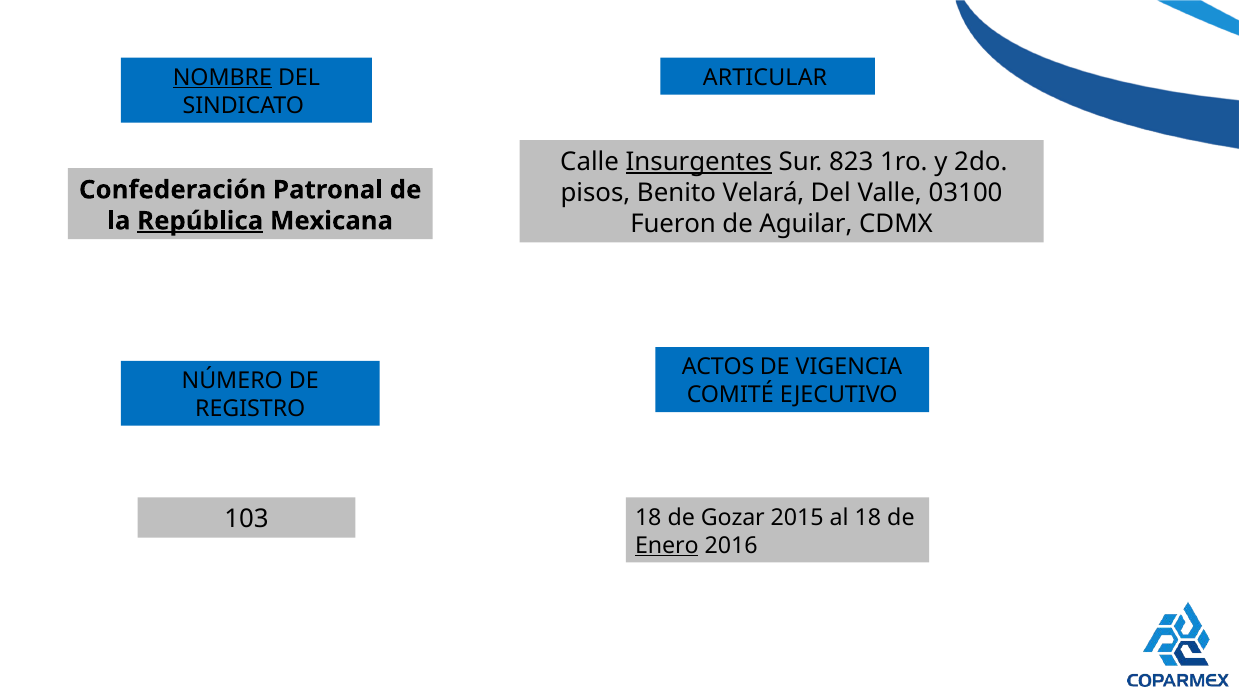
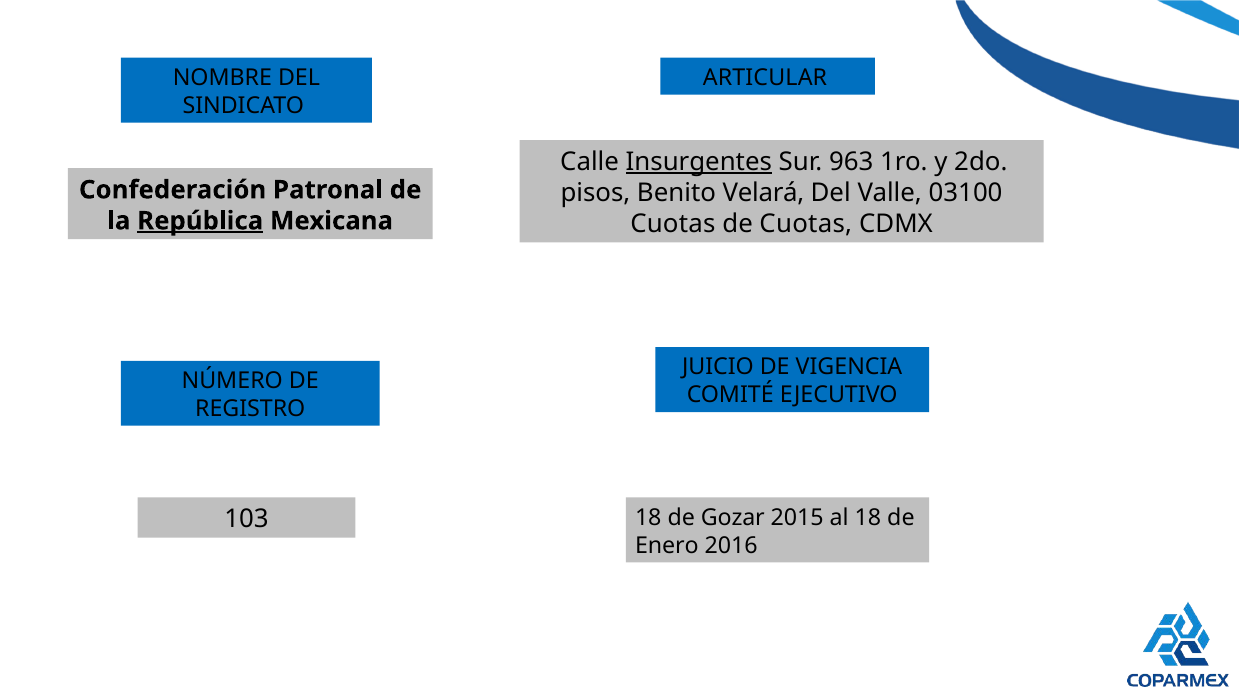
NOMBRE underline: present -> none (222, 78)
823: 823 -> 963 (851, 162)
Fueron: Fueron -> Cuotas (673, 224)
de Aguilar: Aguilar -> Cuotas (806, 224)
ACTOS: ACTOS -> JUICIO (718, 367)
Enero underline: present -> none (667, 545)
